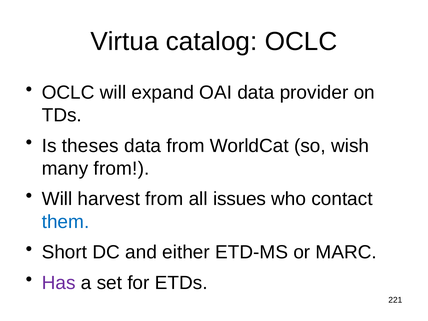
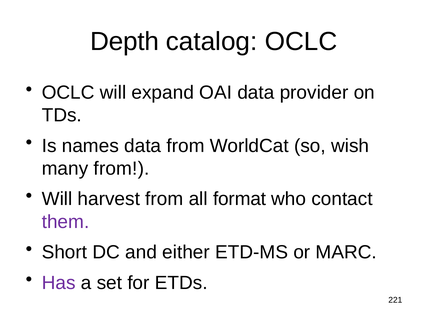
Virtua: Virtua -> Depth (125, 41)
theses: theses -> names (90, 146)
issues: issues -> format (240, 199)
them colour: blue -> purple (66, 222)
